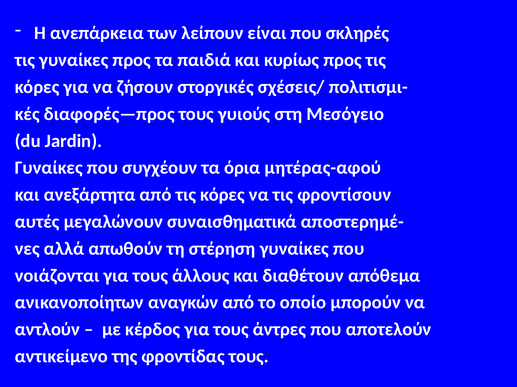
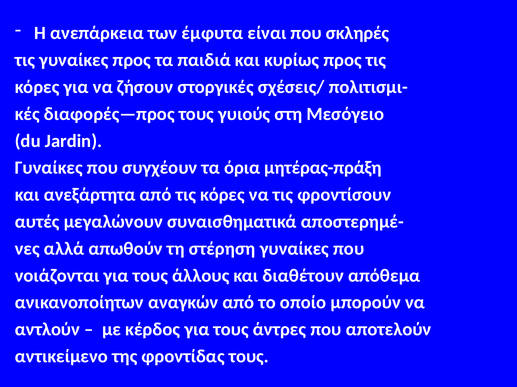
λείπουν: λείπουν -> έμφυτα (212, 33)
μητέρας-αφού: μητέρας-αφού -> μητέρας-πράξη (323, 168)
